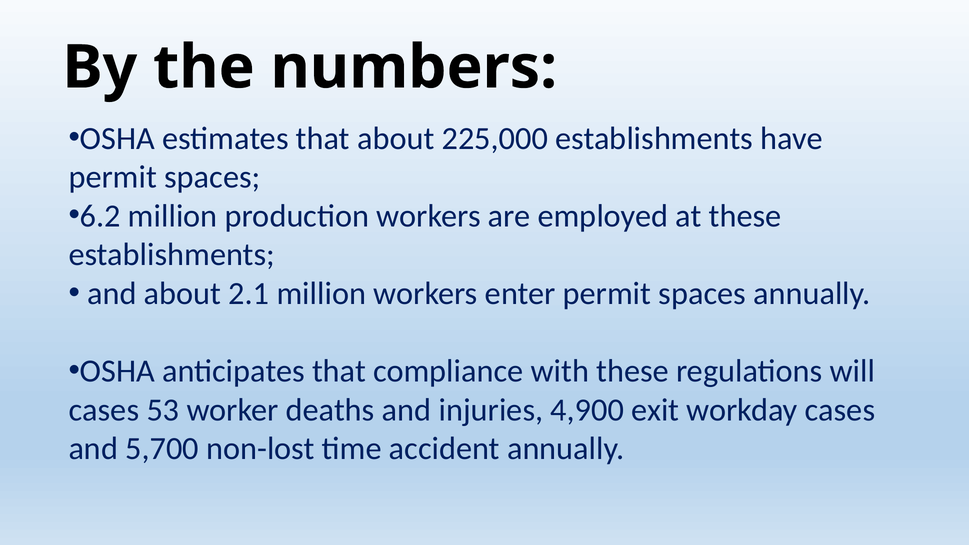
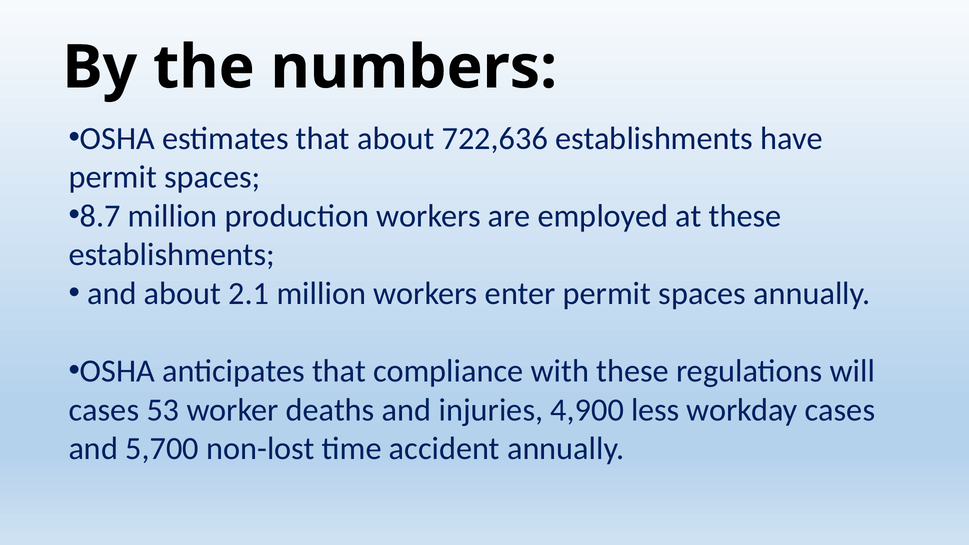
225,000: 225,000 -> 722,636 (495, 138)
6.2: 6.2 -> 8.7 (100, 216)
exit: exit -> less (655, 410)
